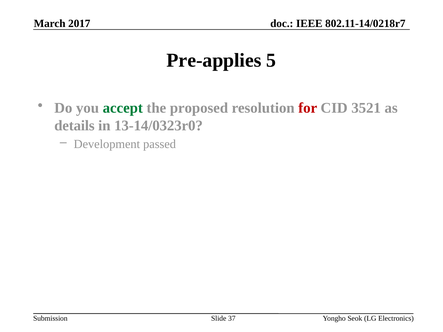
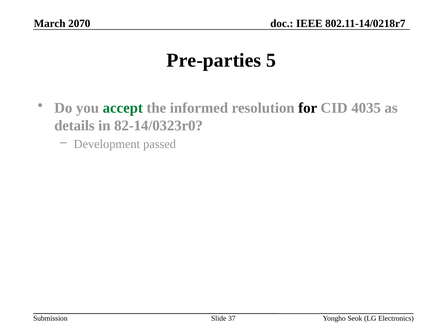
2017: 2017 -> 2070 (79, 24)
Pre-applies: Pre-applies -> Pre-parties (214, 60)
proposed: proposed -> informed (199, 108)
for colour: red -> black (308, 108)
3521: 3521 -> 4035 (366, 108)
13-14/0323r0: 13-14/0323r0 -> 82-14/0323r0 (158, 126)
